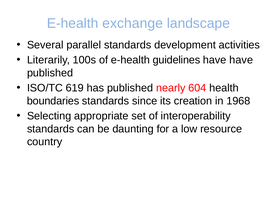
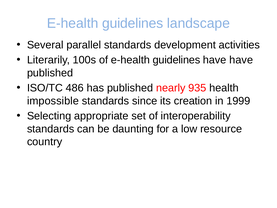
exchange: exchange -> guidelines (133, 23)
619: 619 -> 486 (75, 88)
604: 604 -> 935 (197, 88)
boundaries: boundaries -> impossible (53, 101)
1968: 1968 -> 1999 (238, 101)
